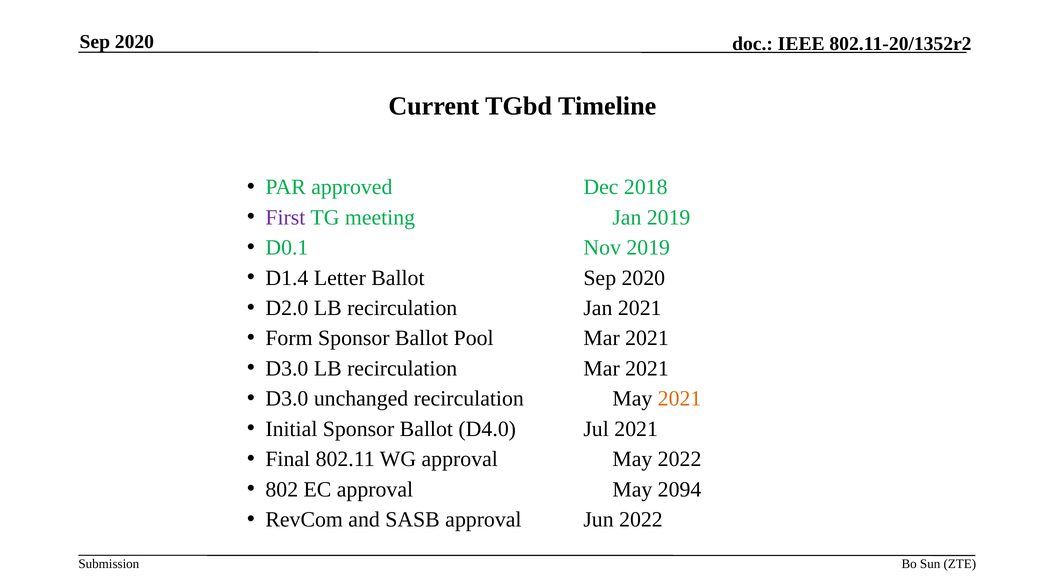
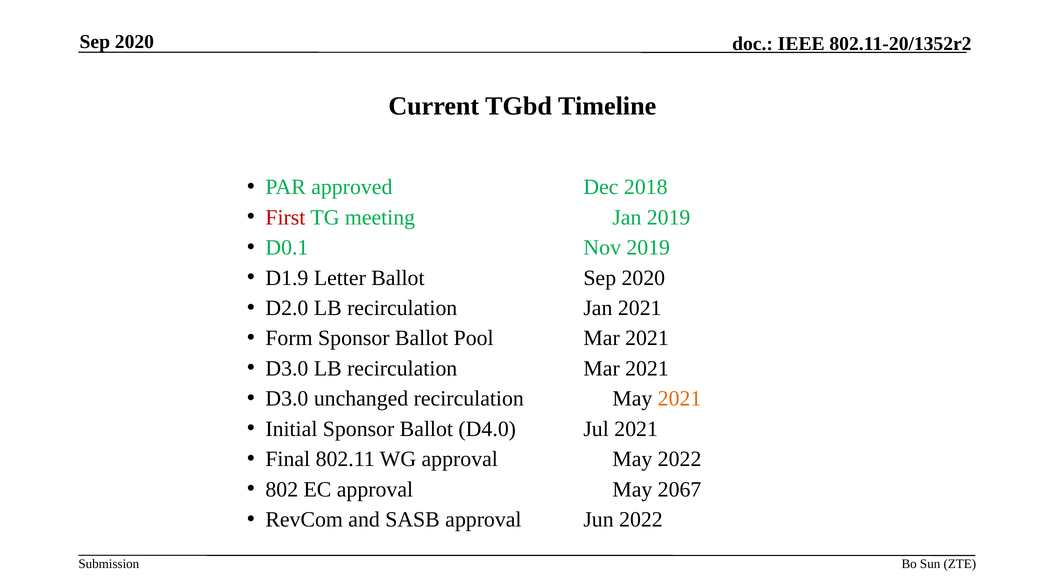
First colour: purple -> red (285, 217)
D1.4: D1.4 -> D1.9 (287, 278)
2094: 2094 -> 2067 (680, 489)
